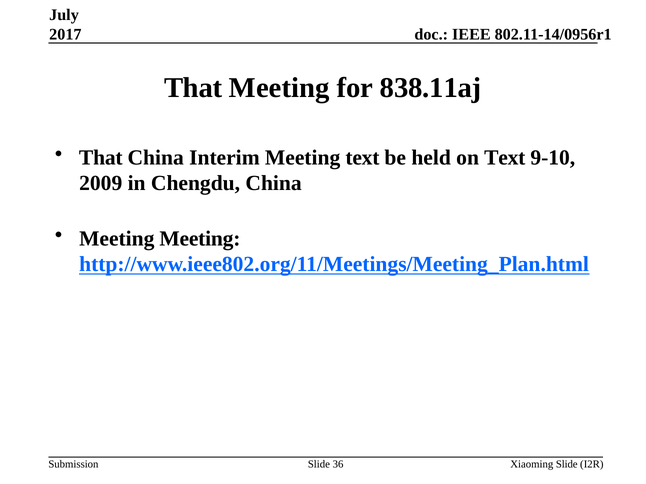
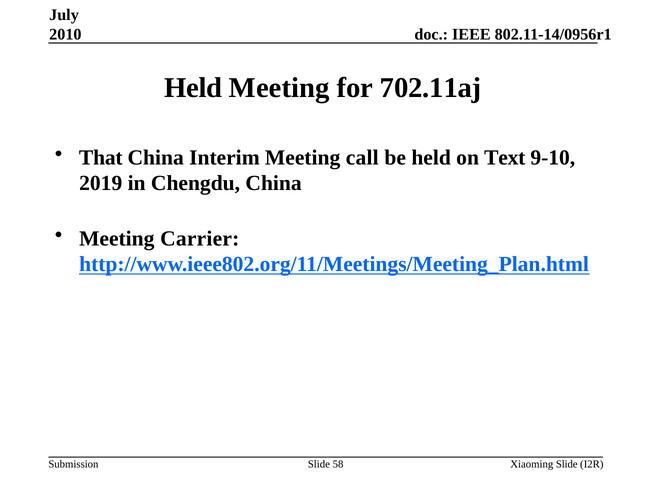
2017: 2017 -> 2010 (65, 34)
That: That -> Held (193, 88)
838.11aj: 838.11aj -> 702.11aj (431, 88)
Meeting text: text -> call (362, 158)
2009: 2009 -> 2019 (101, 183)
Meeting Meeting: Meeting -> Carrier (200, 239)
36: 36 -> 58 (338, 465)
